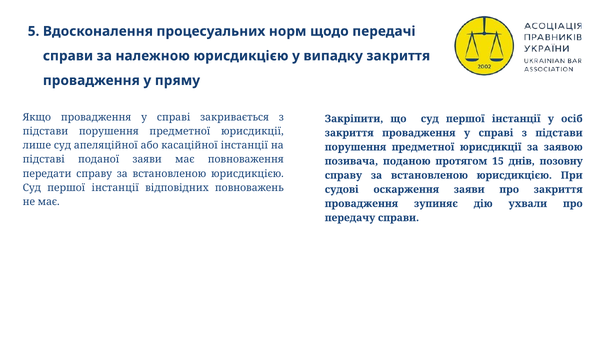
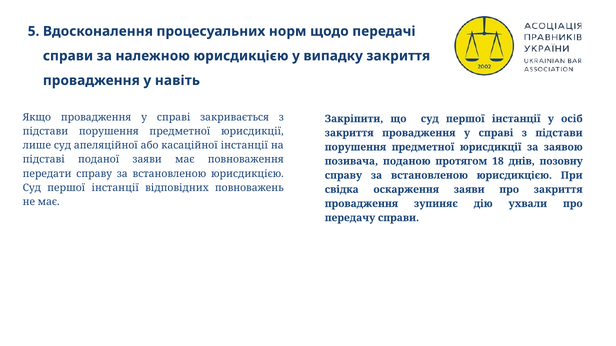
пряму: пряму -> навіть (177, 81)
15: 15 -> 18 (498, 161)
судові: судові -> свідка (342, 190)
